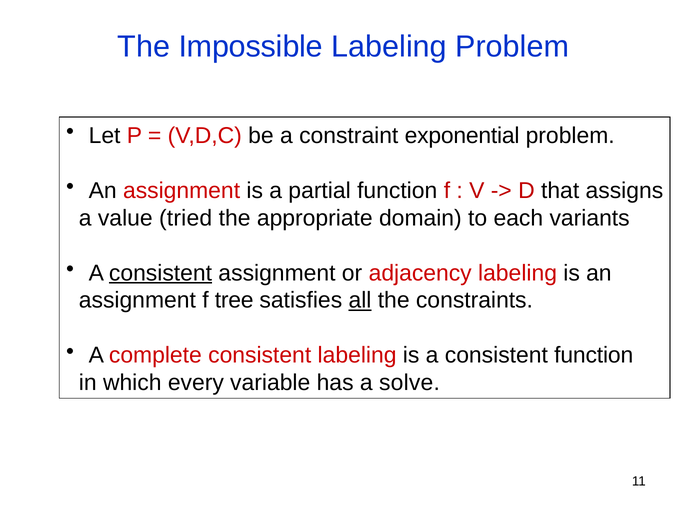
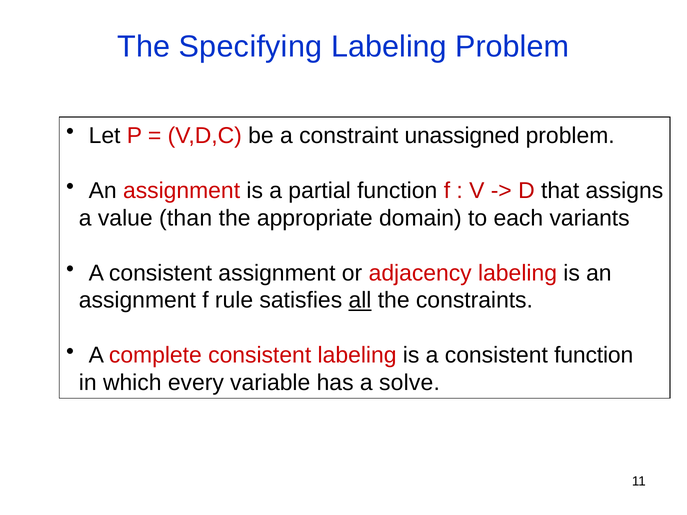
Impossible: Impossible -> Specifying (251, 47)
exponential: exponential -> unassigned (462, 136)
tried: tried -> than (186, 218)
consistent underline: present -> none (160, 273)
tree: tree -> rule (234, 301)
